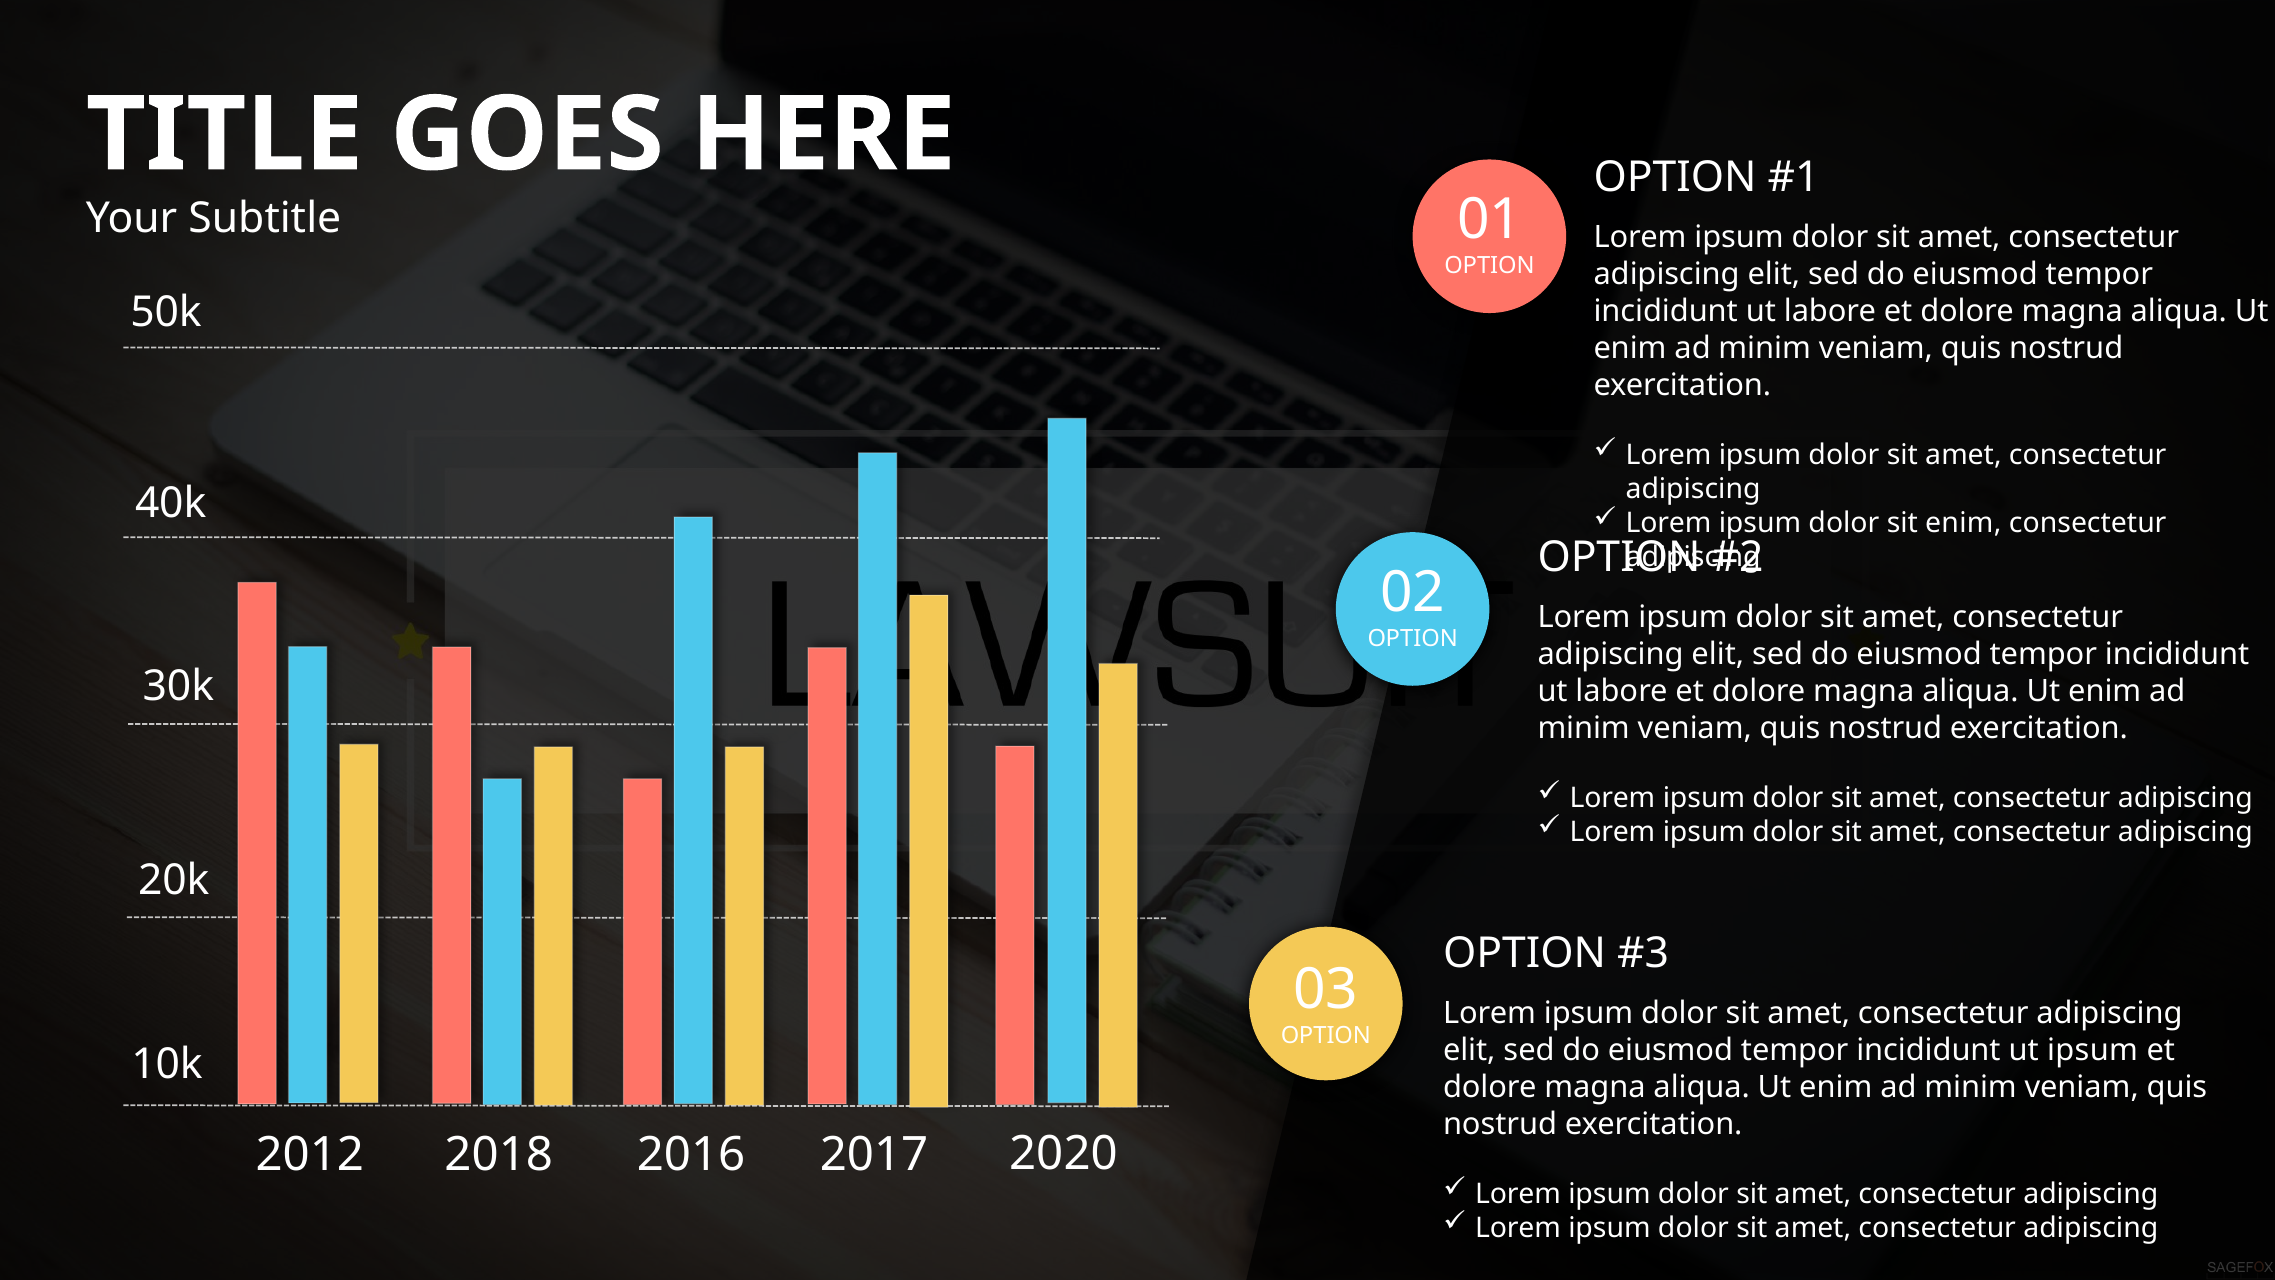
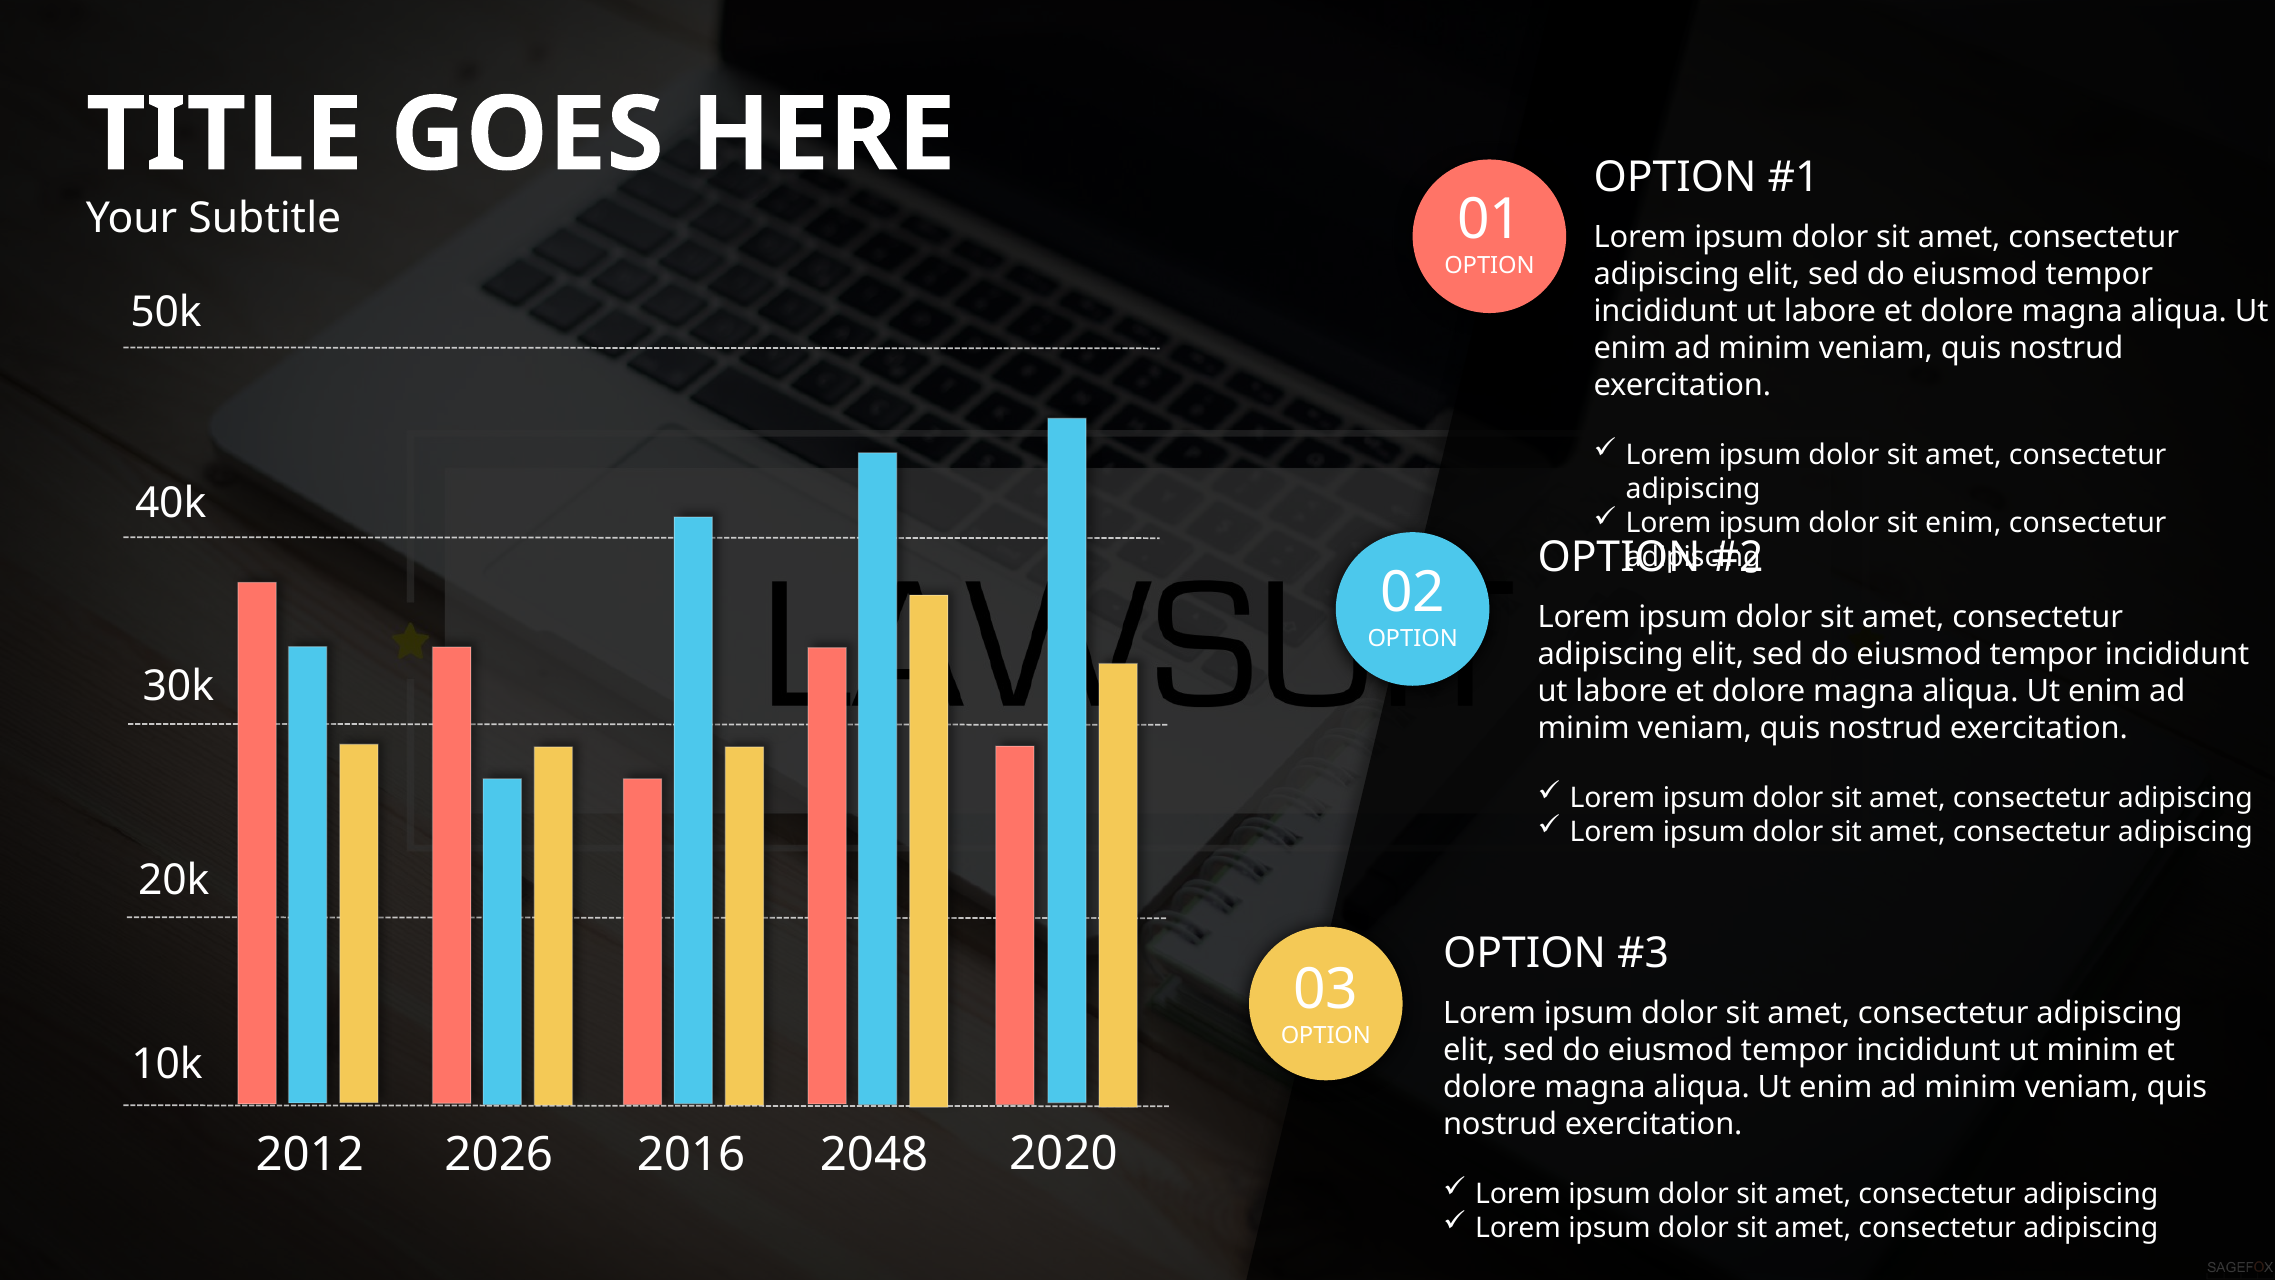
ut ipsum: ipsum -> minim (2093, 1050)
2018: 2018 -> 2026 (499, 1154)
2017: 2017 -> 2048 (874, 1154)
